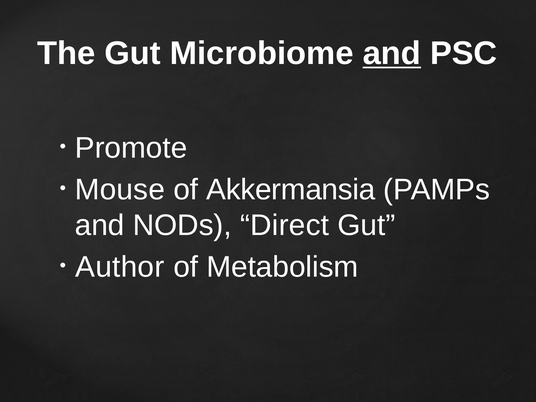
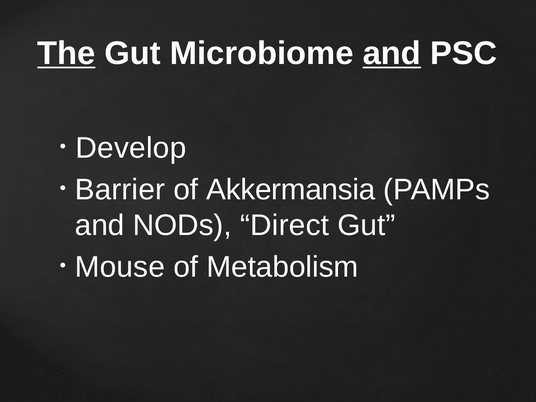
The underline: none -> present (66, 53)
Promote: Promote -> Develop (131, 148)
Mouse: Mouse -> Barrier (120, 190)
Author: Author -> Mouse (120, 267)
